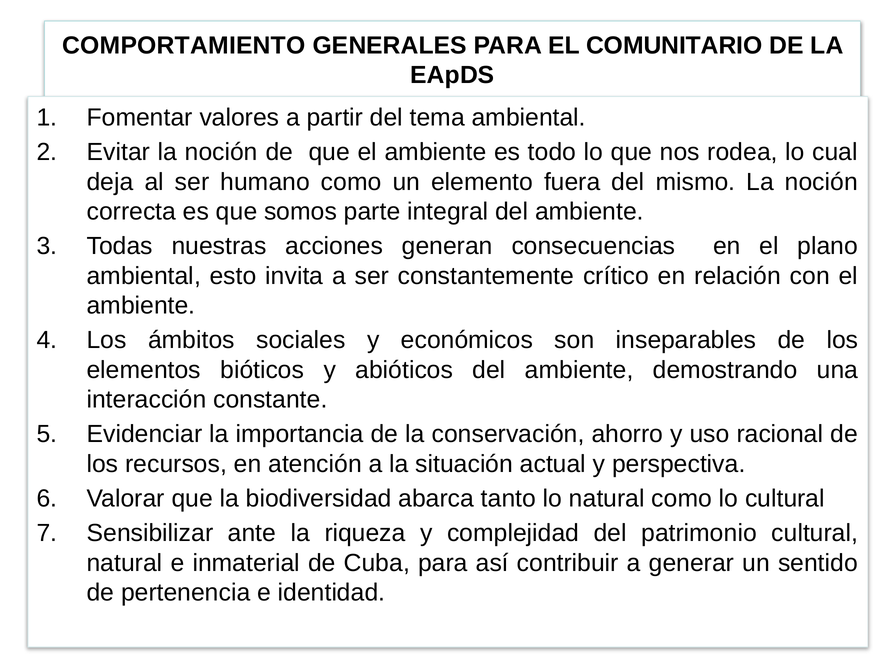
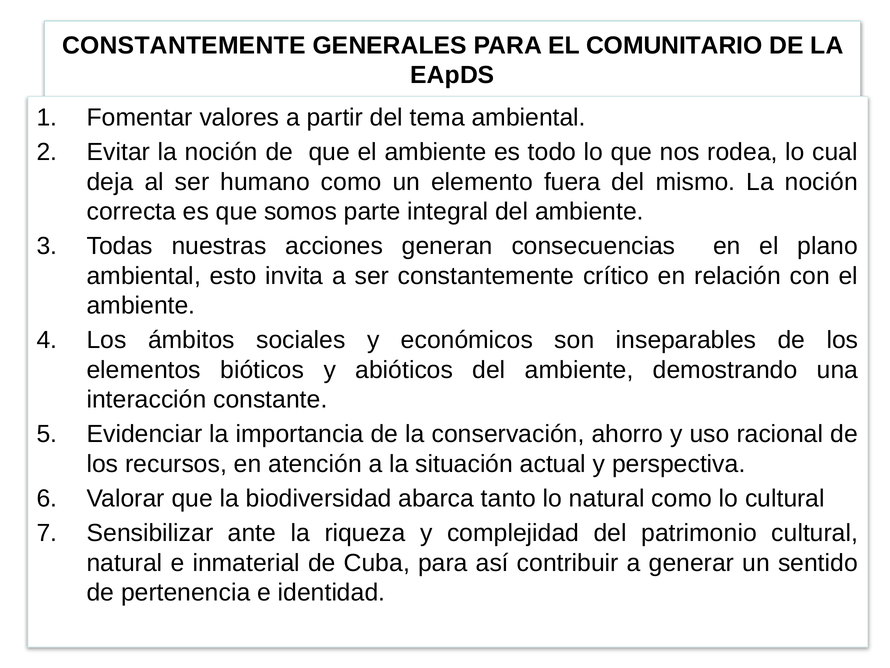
COMPORTAMIENTO: COMPORTAMIENTO -> CONSTANTEMENTE (184, 45)
